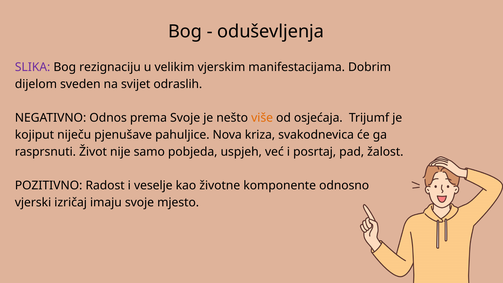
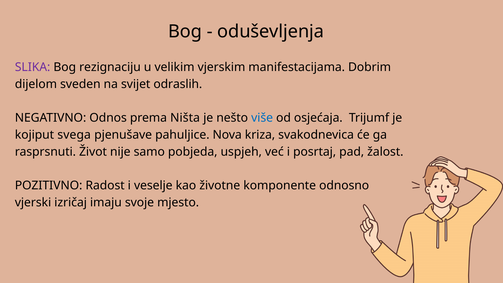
prema Svoje: Svoje -> Ništa (185, 118)
više colour: orange -> blue (262, 118)
niječu: niječu -> svega (74, 135)
